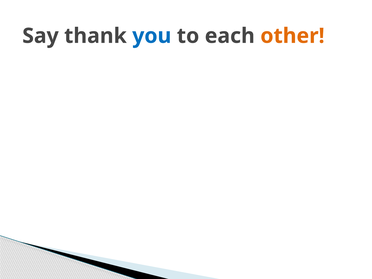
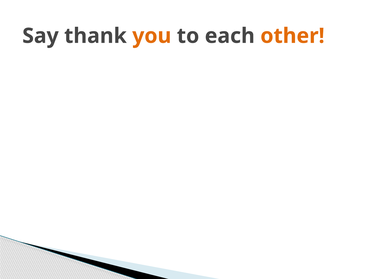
you colour: blue -> orange (152, 36)
